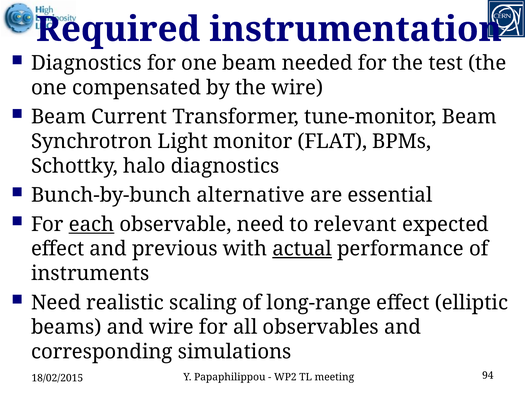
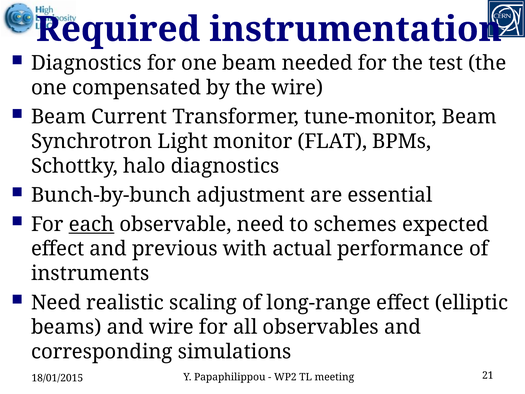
alternative: alternative -> adjustment (251, 195)
relevant: relevant -> schemes (355, 224)
actual underline: present -> none (302, 249)
18/02/2015: 18/02/2015 -> 18/01/2015 (57, 378)
94: 94 -> 21 (488, 375)
